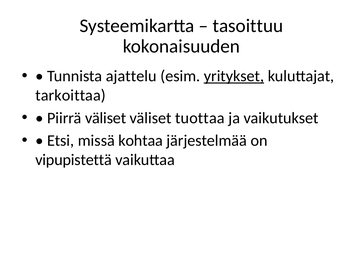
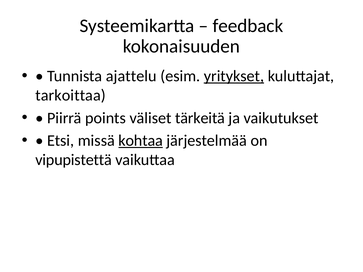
tasoittuu: tasoittuu -> feedback (248, 26)
Piirrä väliset: väliset -> points (106, 118)
tuottaa: tuottaa -> tärkeitä (200, 118)
kohtaa underline: none -> present (141, 141)
